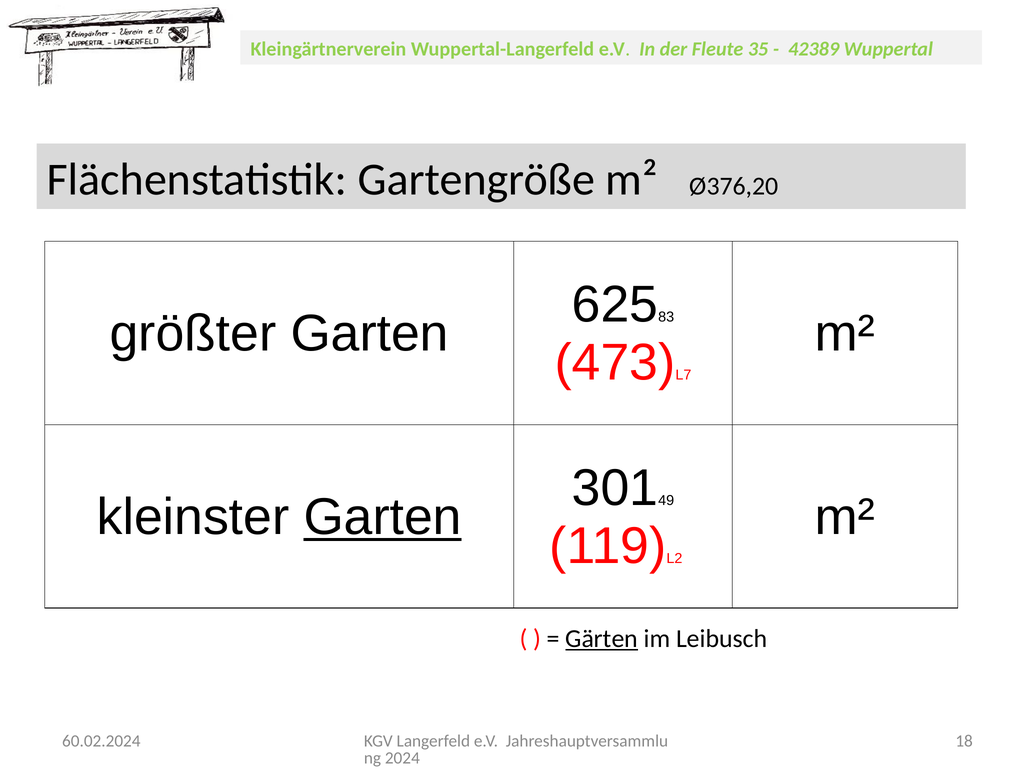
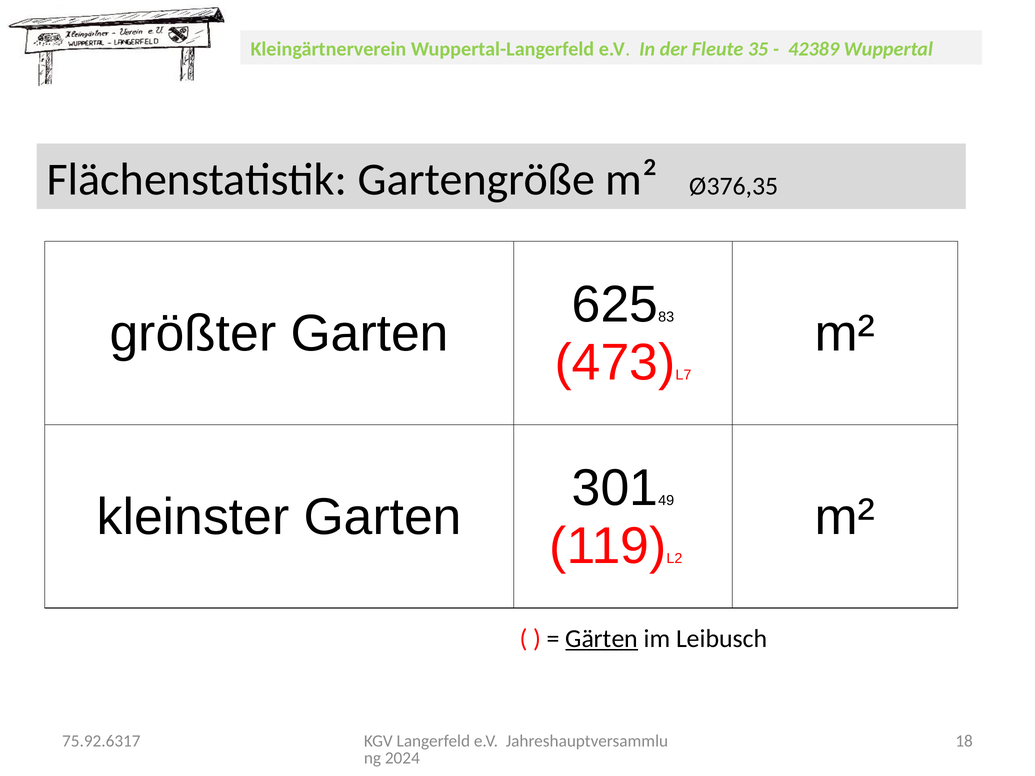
Ø376,20: Ø376,20 -> Ø376,35 (734, 186)
Garten underline: present -> none (383, 517)
60.02.2024: 60.02.2024 -> 75.92.6317 (101, 741)
